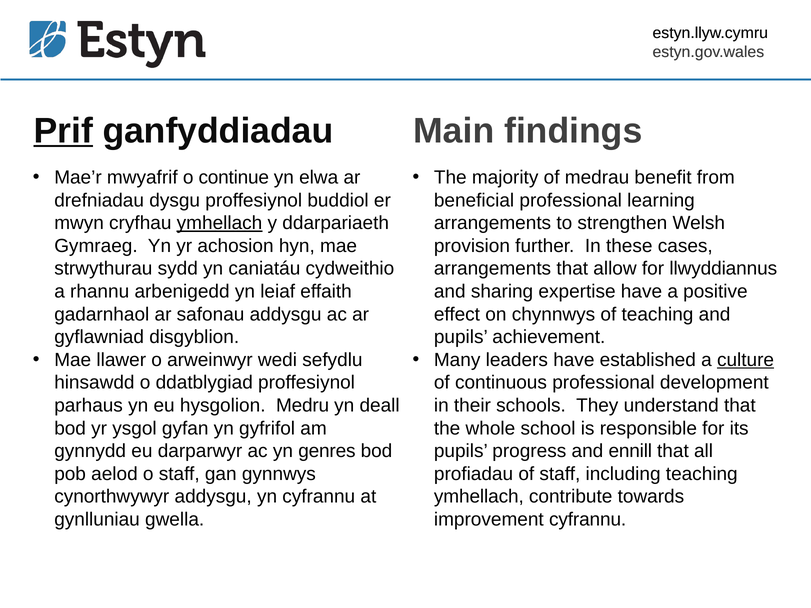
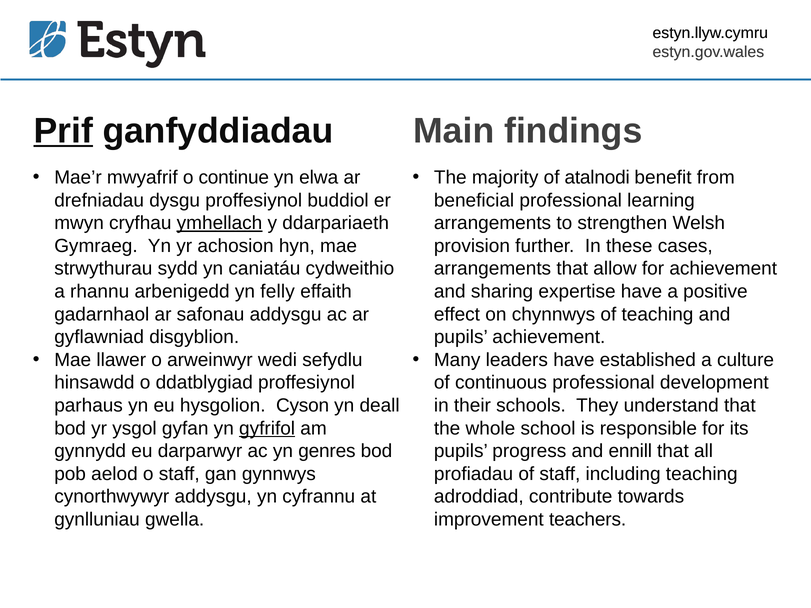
medrau: medrau -> atalnodi (597, 178)
for llwyddiannus: llwyddiannus -> achievement (723, 269)
leiaf: leiaf -> felly (278, 292)
culture underline: present -> none (746, 360)
Medru: Medru -> Cyson (303, 406)
gyfrifol underline: none -> present (267, 428)
ymhellach: ymhellach -> adroddiad (479, 497)
improvement cyfrannu: cyfrannu -> teachers (588, 520)
